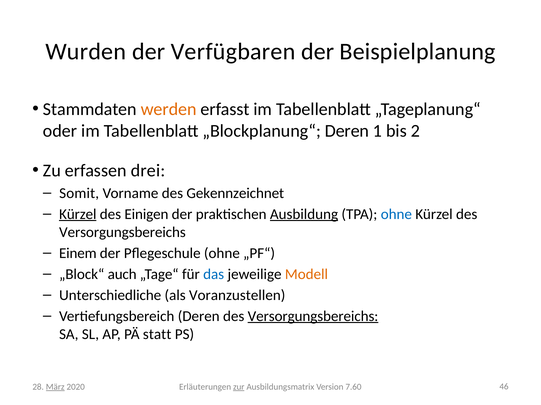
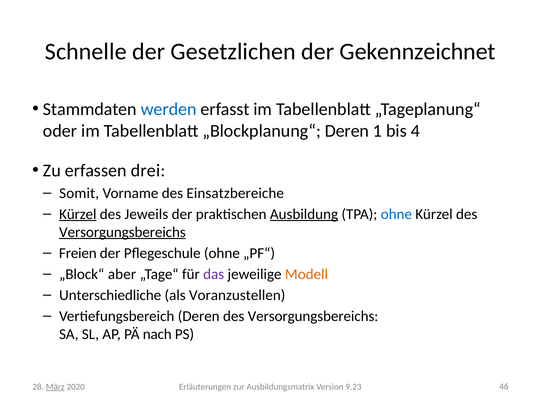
Wurden: Wurden -> Schnelle (86, 52)
Verfügbaren: Verfügbaren -> Gesetzlichen (233, 52)
Beispielplanung: Beispielplanung -> Gekennzeichnet (418, 52)
werden colour: orange -> blue (169, 109)
2: 2 -> 4 (415, 131)
Gekennzeichnet: Gekennzeichnet -> Einsatzbereiche (235, 193)
Einigen: Einigen -> Jeweils (146, 214)
Versorgungsbereichs underline: none -> present (122, 233)
Einem: Einem -> Freien (78, 254)
auch: auch -> aber (122, 275)
das colour: blue -> purple (214, 275)
Versorgungsbereichs underline: present -> none (313, 317)
statt: statt -> nach (157, 335)
zur underline: present -> none (239, 387)
7.60: 7.60 -> 9.23 (353, 387)
